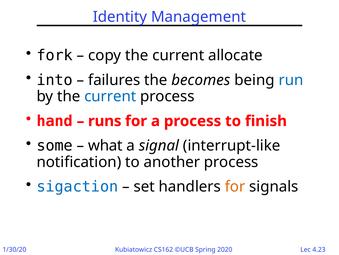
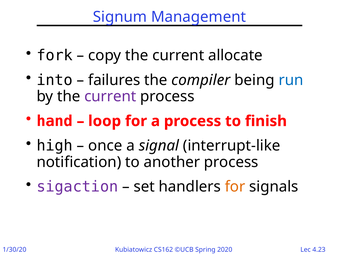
Identity: Identity -> Signum (120, 17)
becomes: becomes -> compiler (201, 80)
current colour: blue -> purple (110, 96)
runs: runs -> loop (105, 121)
some: some -> high (55, 145)
what: what -> once (105, 145)
sigaction colour: blue -> purple (77, 186)
